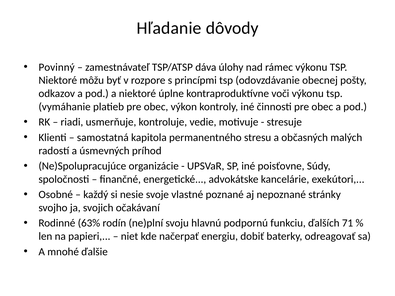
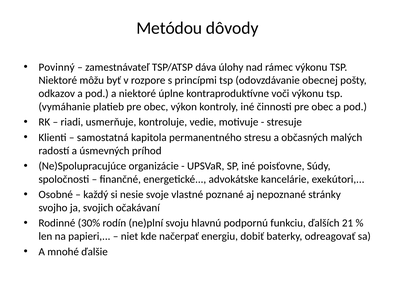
Hľadanie: Hľadanie -> Metódou (169, 28)
63%: 63% -> 30% (89, 223)
71: 71 -> 21 (348, 223)
